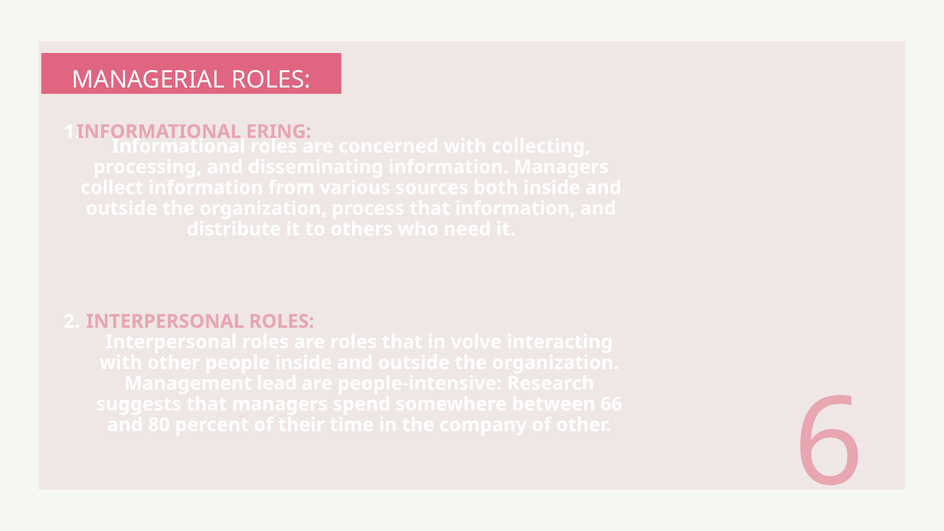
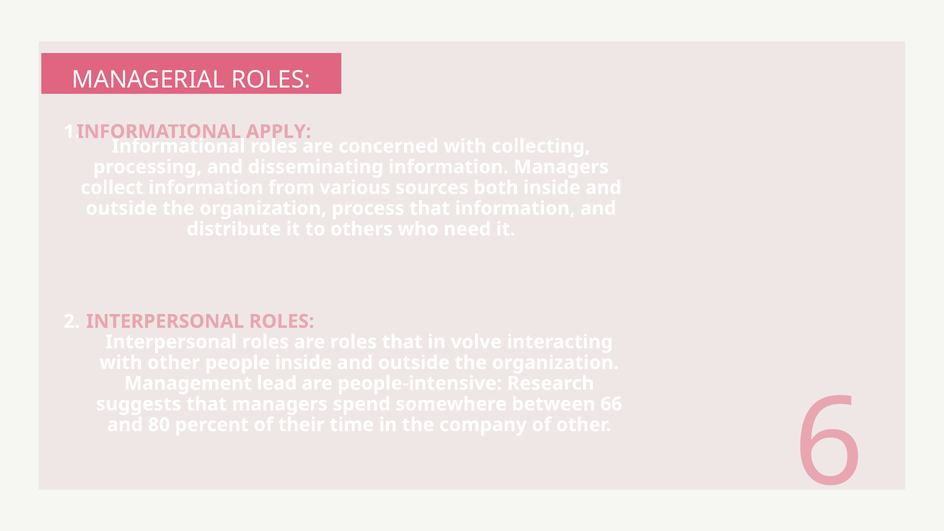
ERING: ERING -> APPLY (279, 132)
